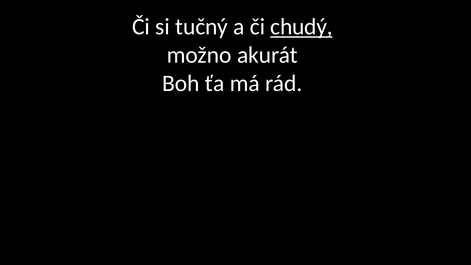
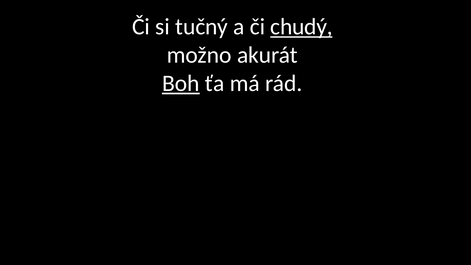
Boh underline: none -> present (181, 83)
